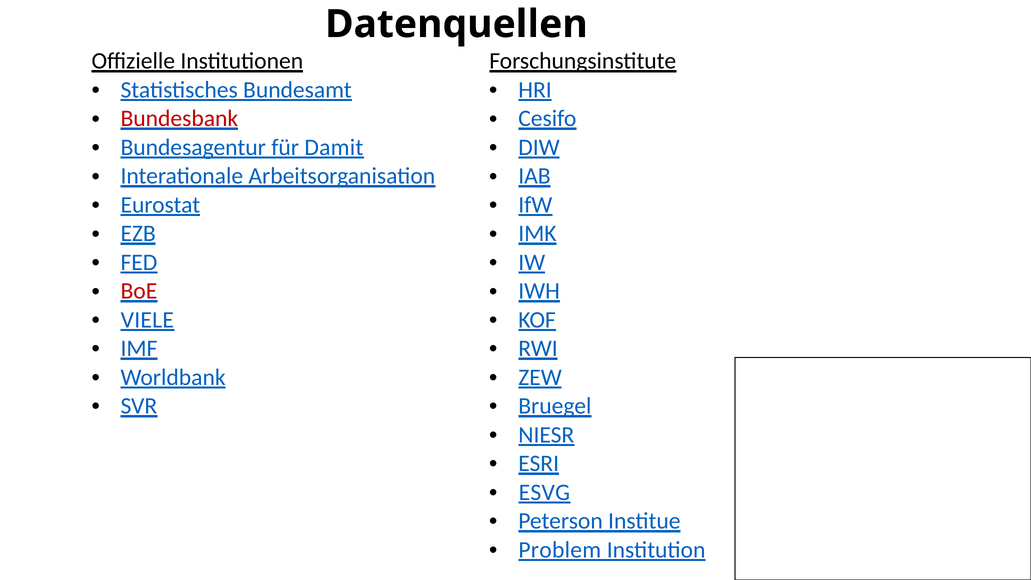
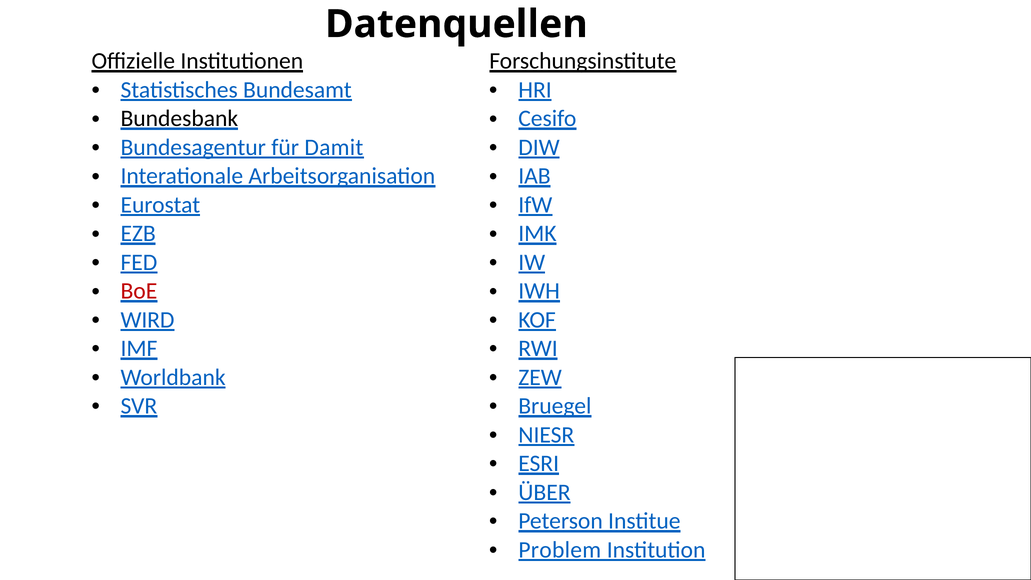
Bundesbank colour: red -> black (179, 119)
VIELE: VIELE -> WIRD (147, 320)
ESVG: ESVG -> ÜBER (544, 492)
